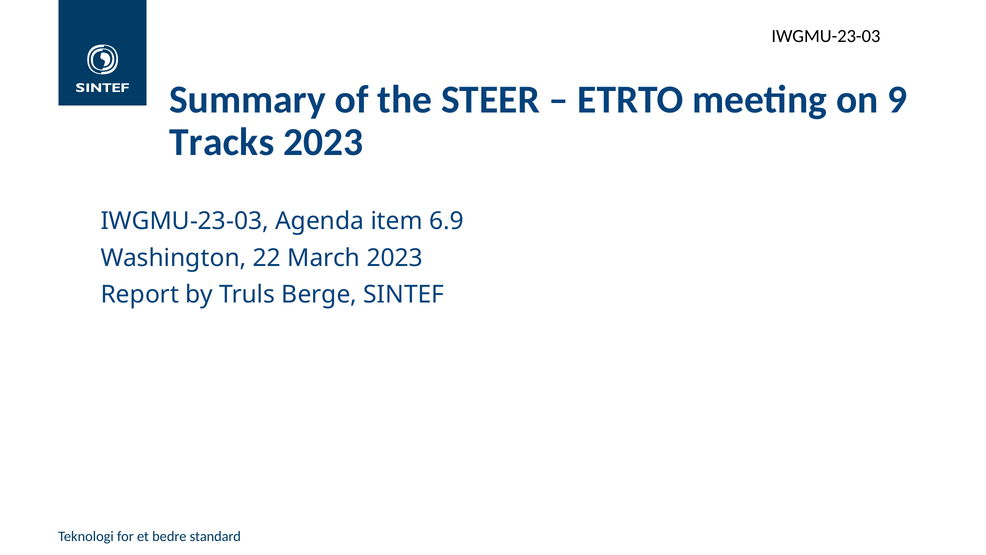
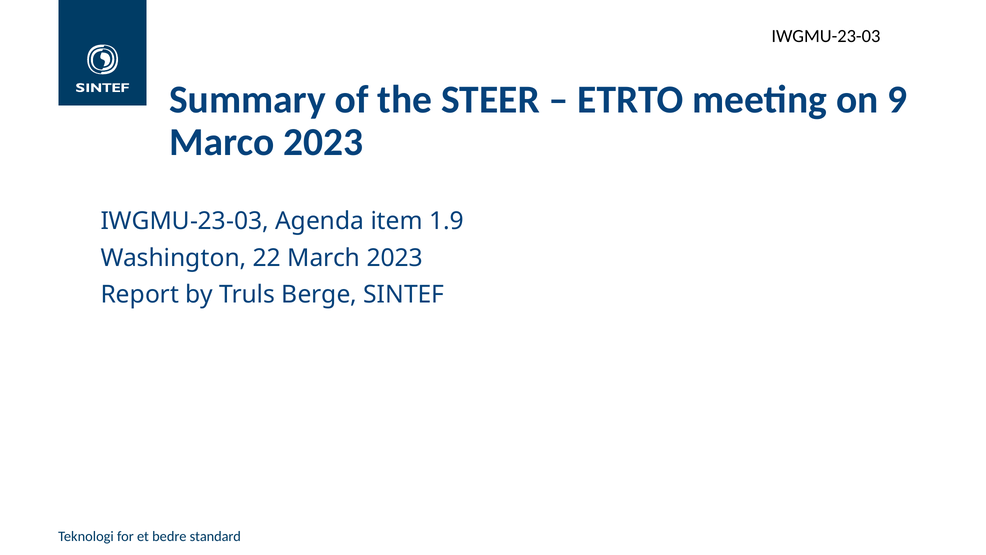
Tracks: Tracks -> Marco (222, 142)
6.9: 6.9 -> 1.9 (447, 221)
